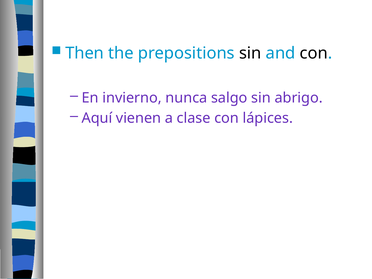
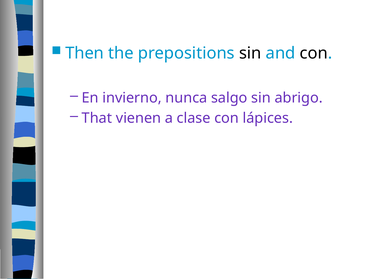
Aquí: Aquí -> That (97, 118)
